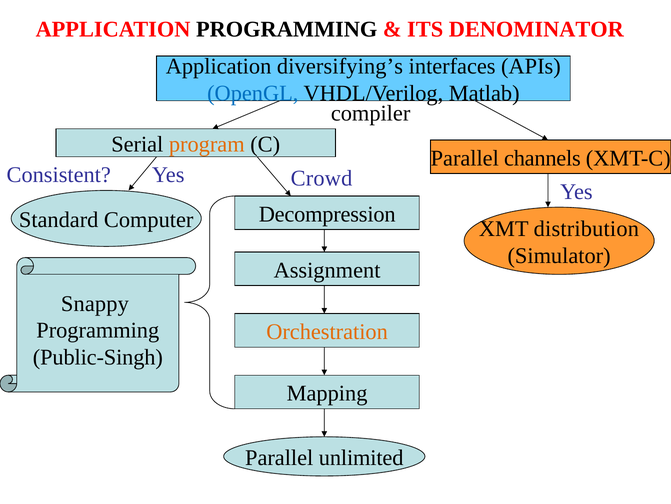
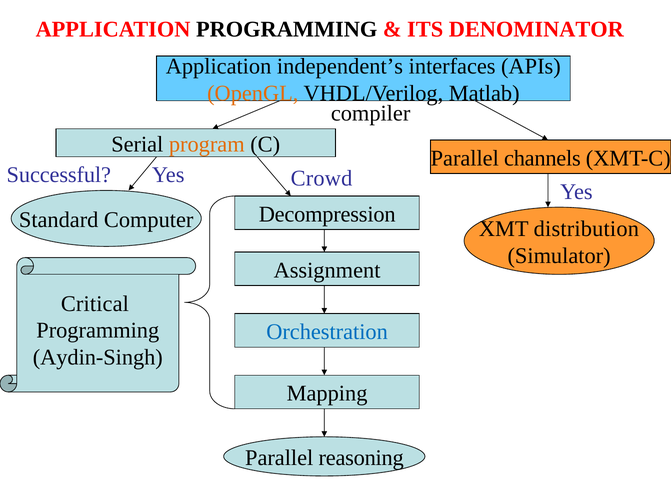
diversifying’s: diversifying’s -> independent’s (340, 66)
OpenGL colour: blue -> orange (253, 93)
Consistent: Consistent -> Successful (59, 175)
Snappy: Snappy -> Critical (95, 303)
Orchestration colour: orange -> blue (327, 331)
Public-Singh: Public-Singh -> Aydin-Singh (98, 357)
unlimited: unlimited -> reasoning (361, 457)
